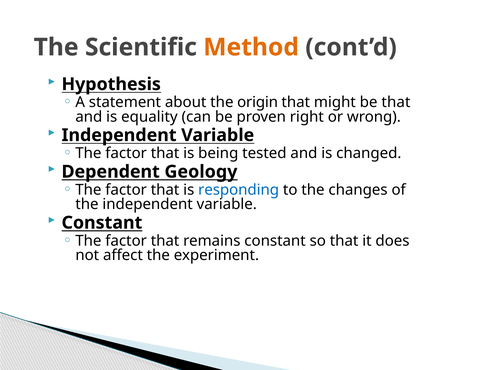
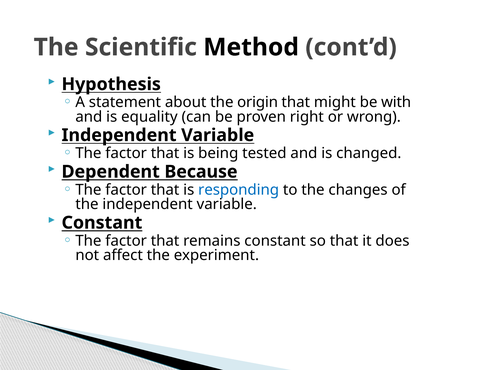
Method colour: orange -> black (251, 47)
be that: that -> with (396, 102)
Geology: Geology -> Because (201, 172)
